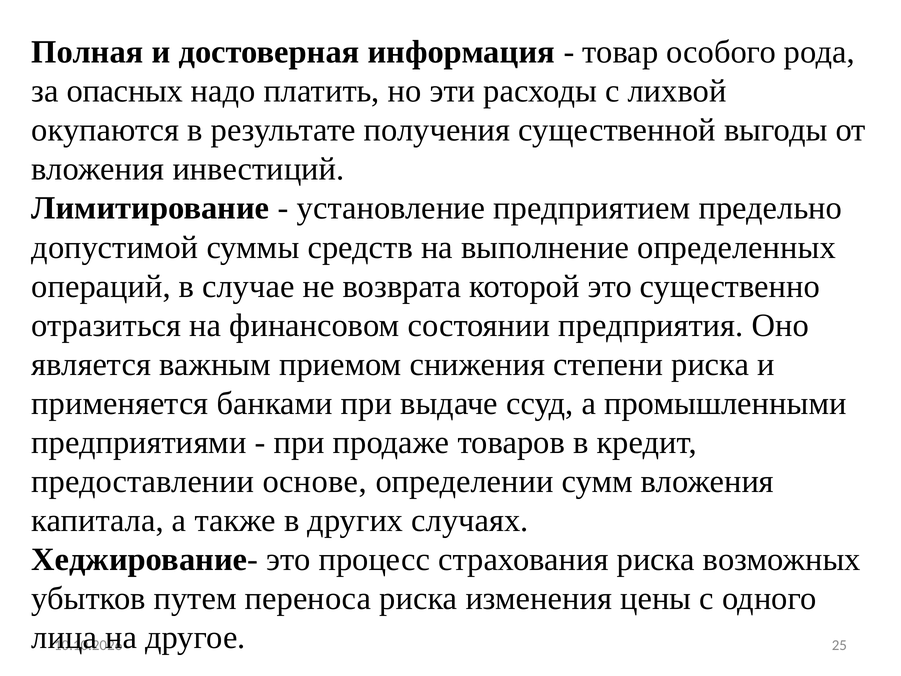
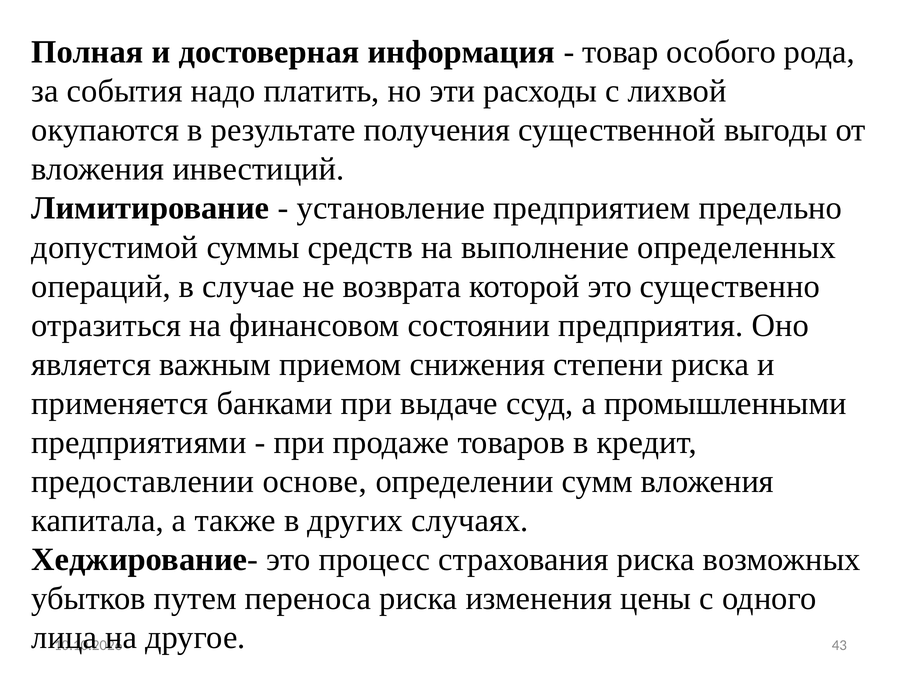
опасных: опасных -> события (125, 91)
25: 25 -> 43 (839, 645)
